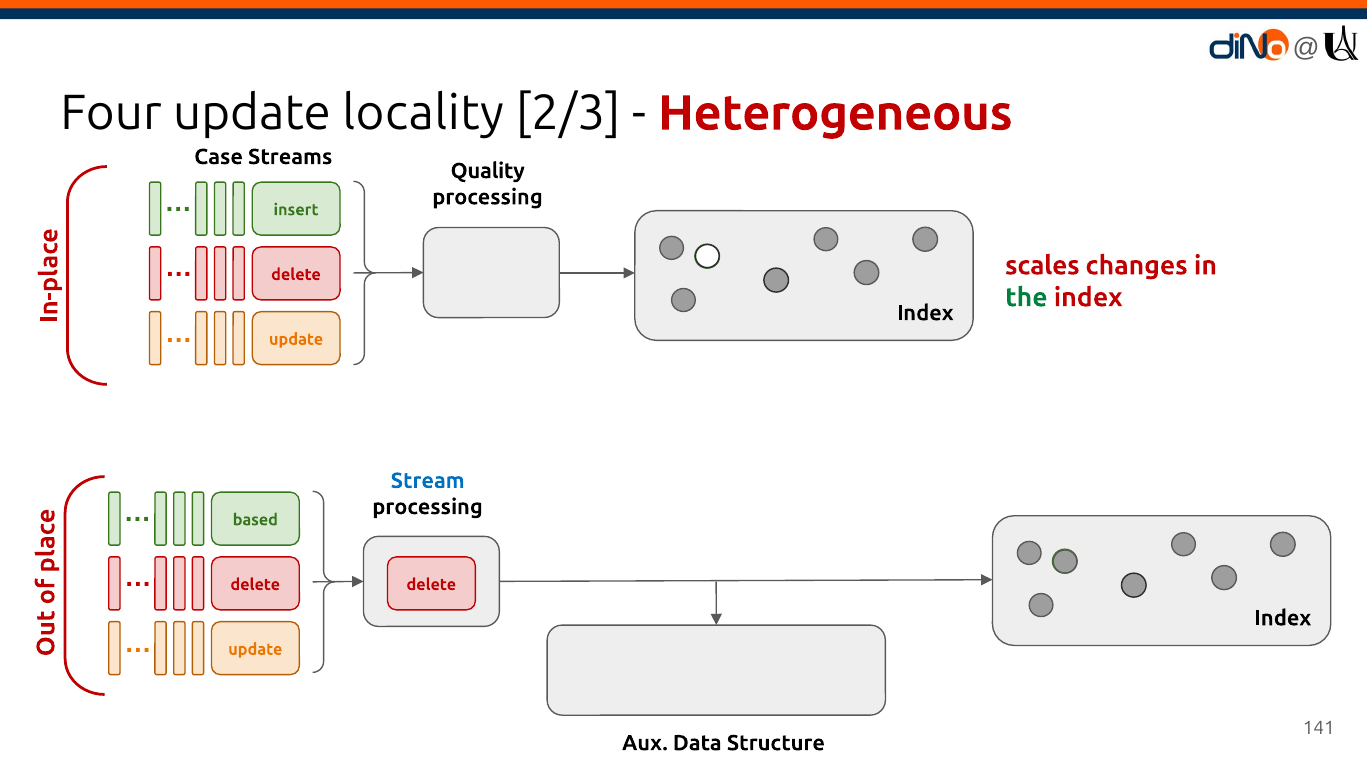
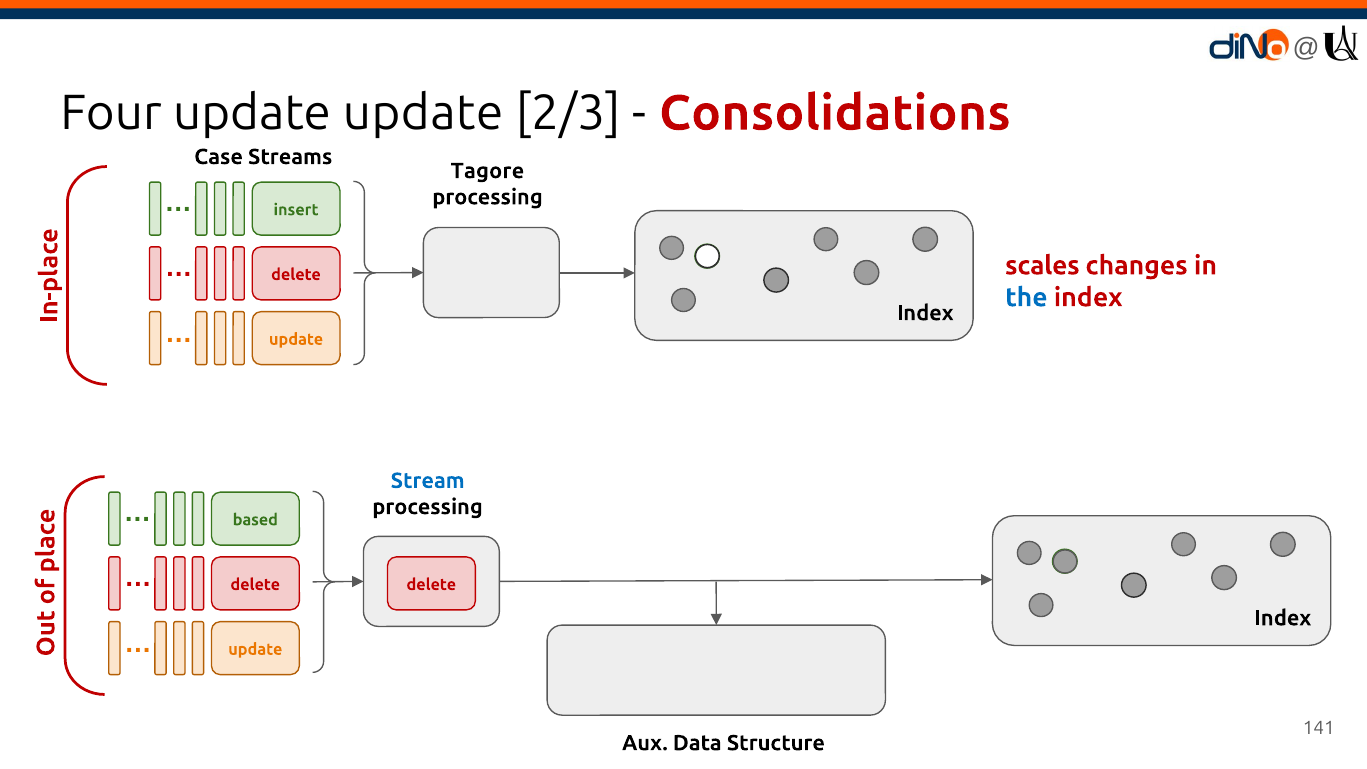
update locality: locality -> update (423, 113)
Heterogeneous: Heterogeneous -> Consolidations (835, 113)
Quality: Quality -> Tagore (487, 171)
the colour: green -> blue (1026, 297)
